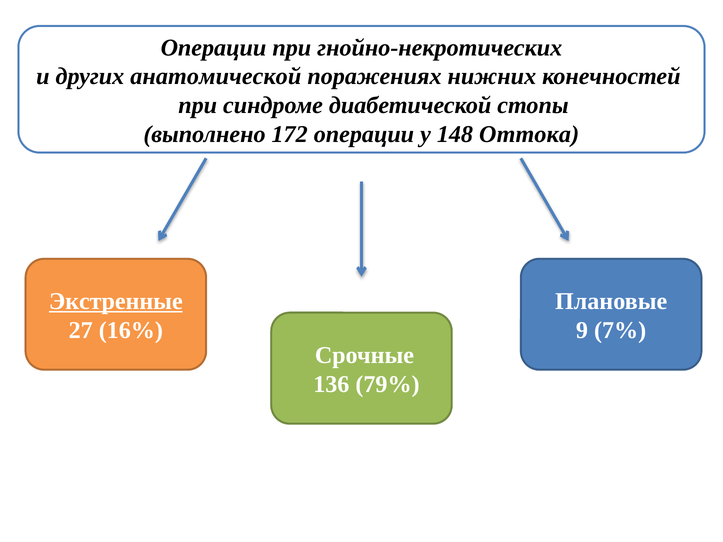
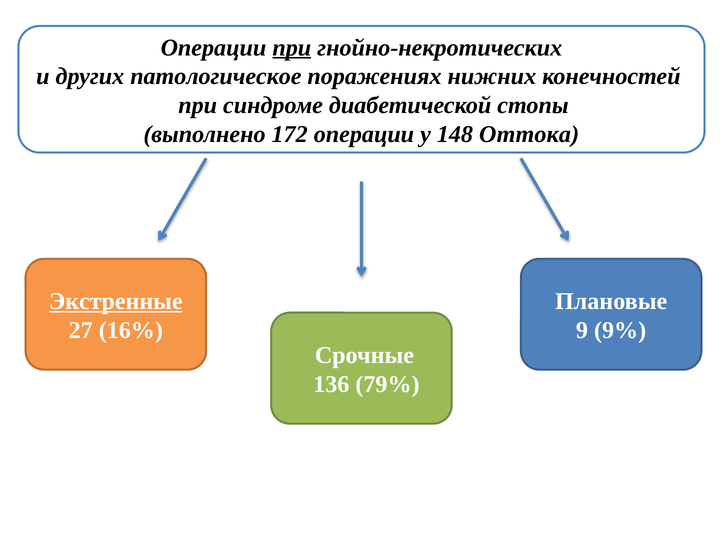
при underline: none -> present (292, 48)
анатомической: анатомической -> патологическое (216, 77)
7%: 7% -> 9% (620, 331)
